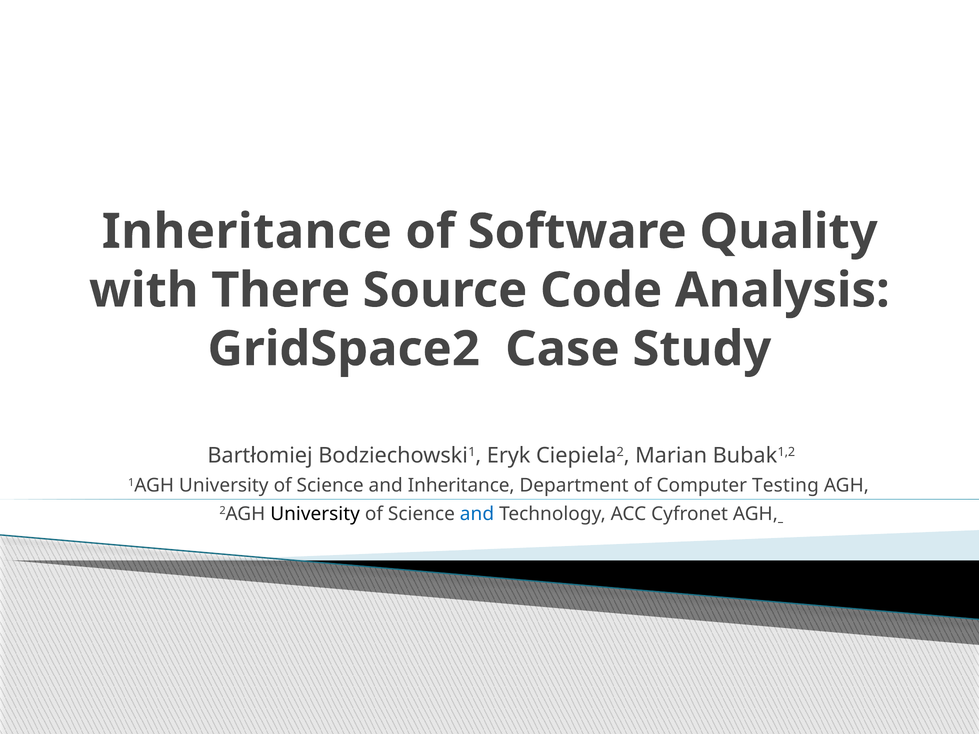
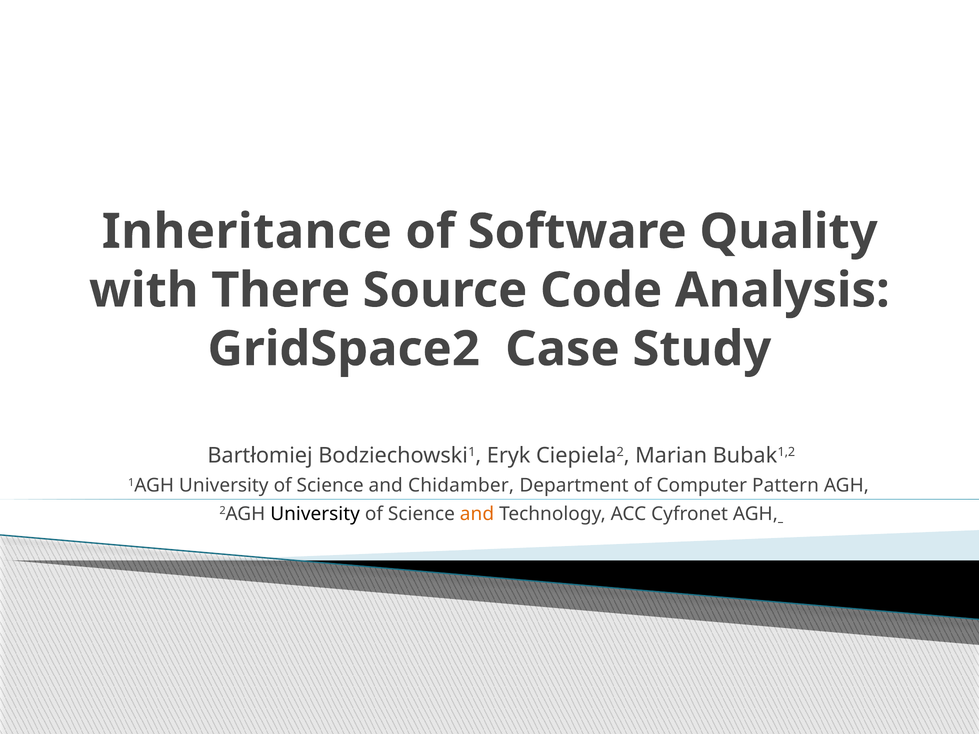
and Inheritance: Inheritance -> Chidamber (461, 486)
Testing: Testing -> Pattern (785, 486)
and colour: blue -> orange (477, 514)
